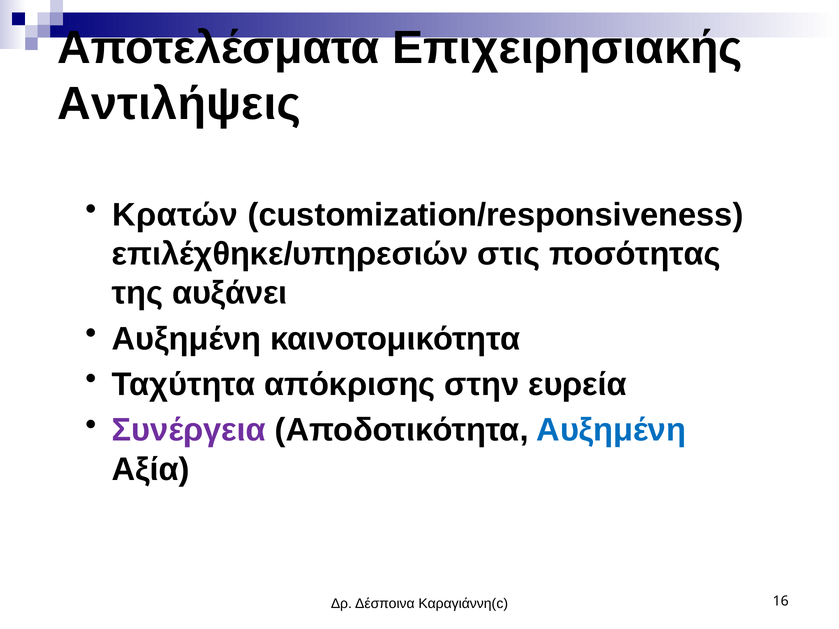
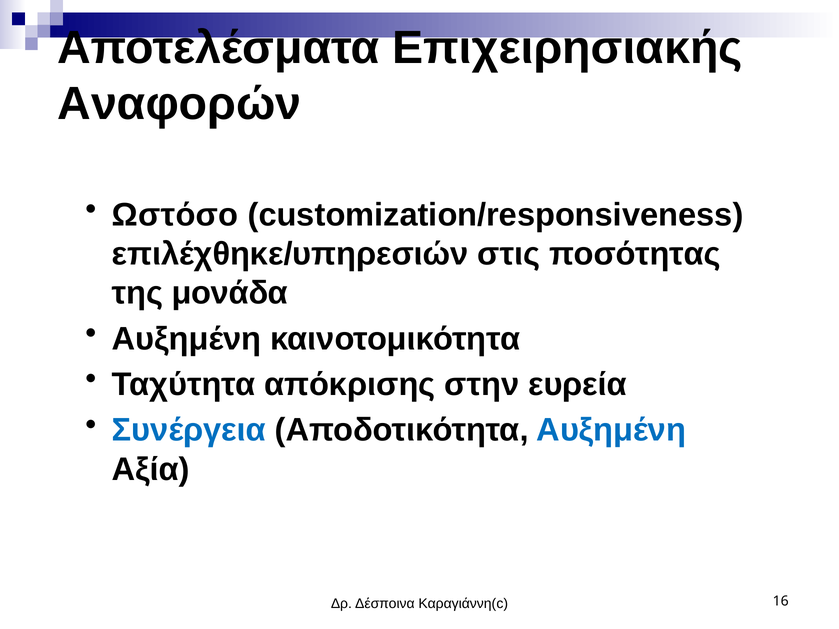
Αντιλήψεις: Αντιλήψεις -> Αναφορών (179, 104)
Κρατών: Κρατών -> Ωστόσο (175, 215)
αυξάνει: αυξάνει -> μονάδα (230, 293)
Συνέργεια colour: purple -> blue (189, 430)
